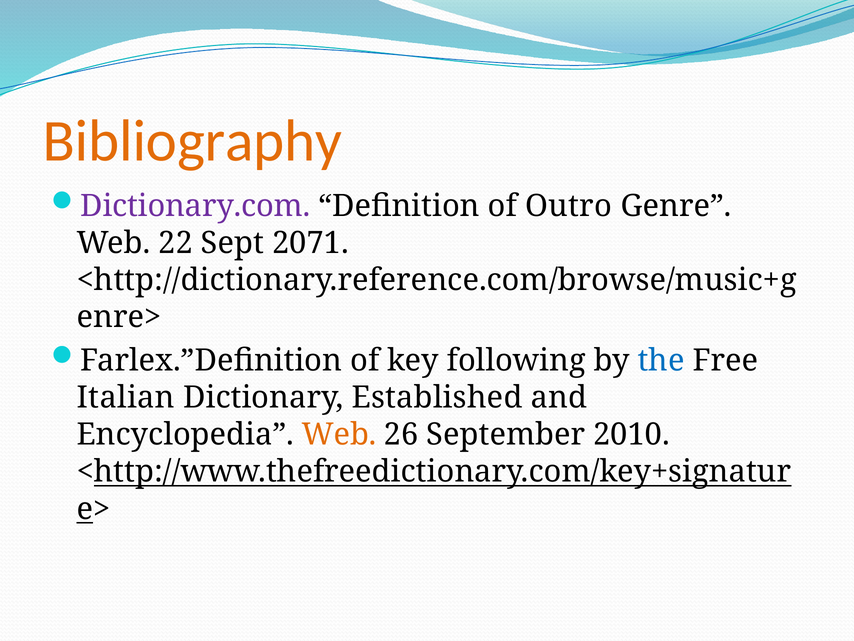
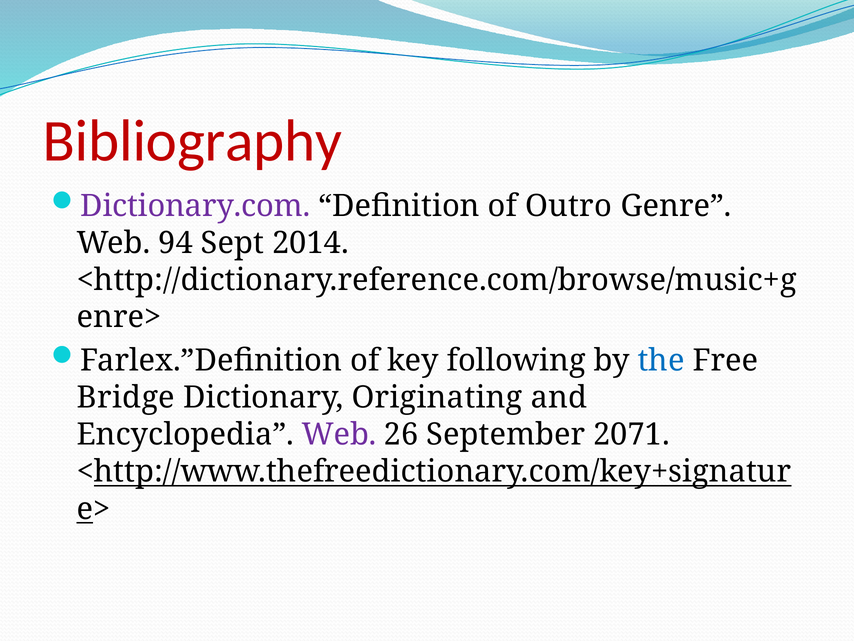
Bibliography colour: orange -> red (192, 141)
22: 22 -> 94 (176, 243)
2071: 2071 -> 2014 (310, 243)
Italian: Italian -> Bridge (126, 397)
Established: Established -> Originating (437, 397)
Web colour: orange -> purple (339, 434)
2010: 2010 -> 2071 (632, 434)
